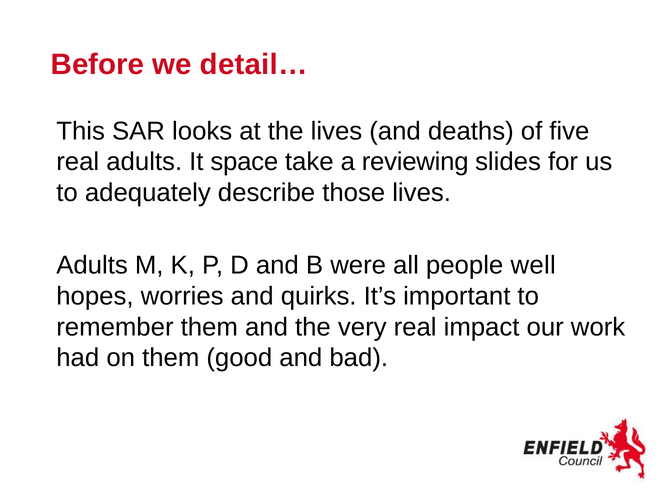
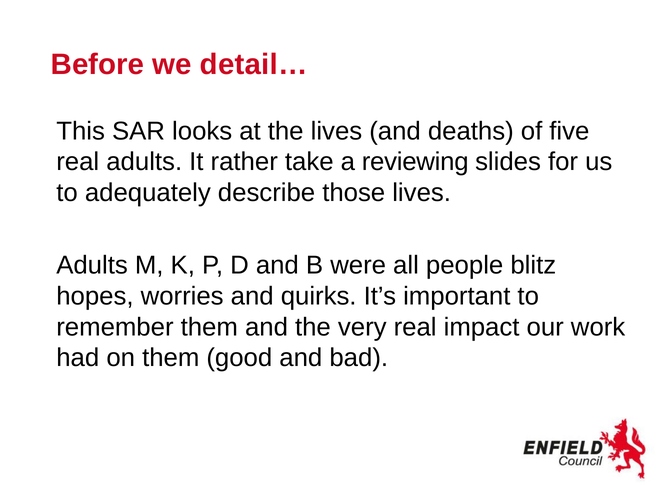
space: space -> rather (244, 162)
well: well -> blitz (533, 265)
